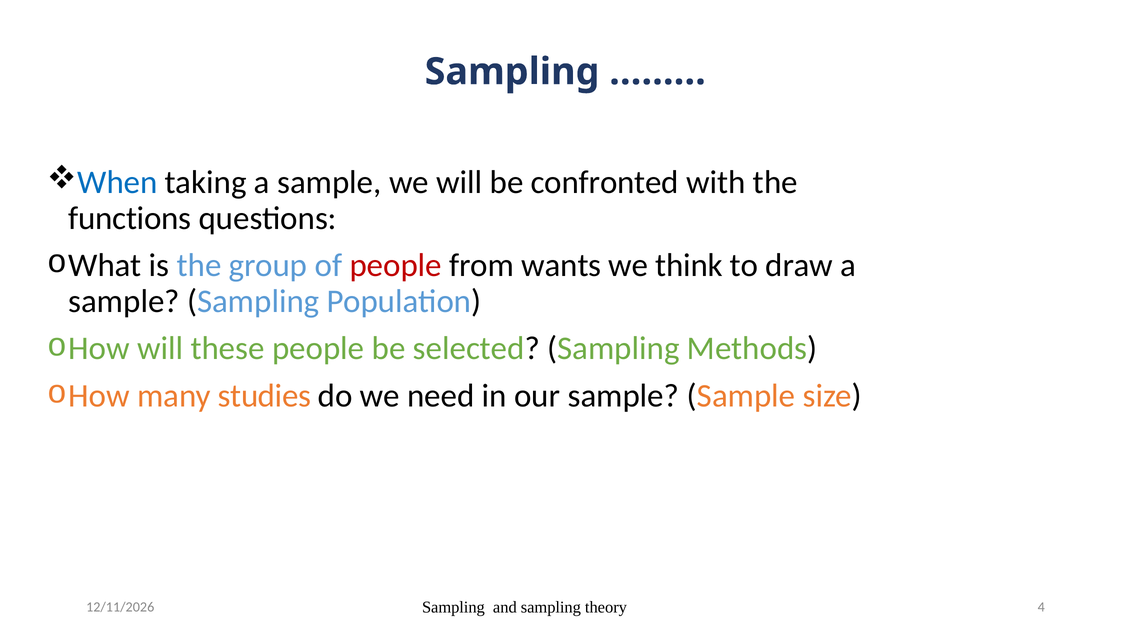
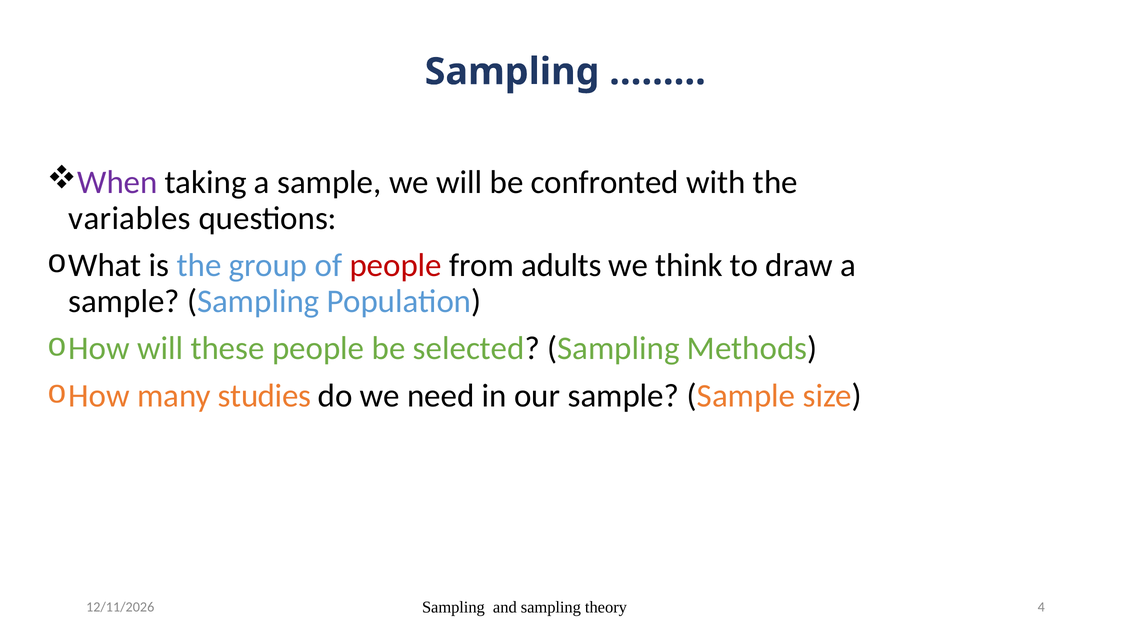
When colour: blue -> purple (117, 183)
functions: functions -> variables (130, 218)
wants: wants -> adults (561, 266)
